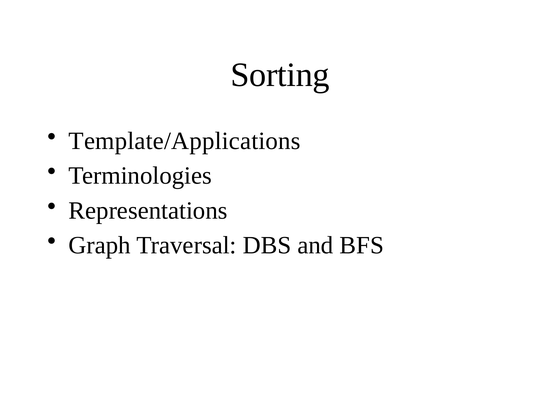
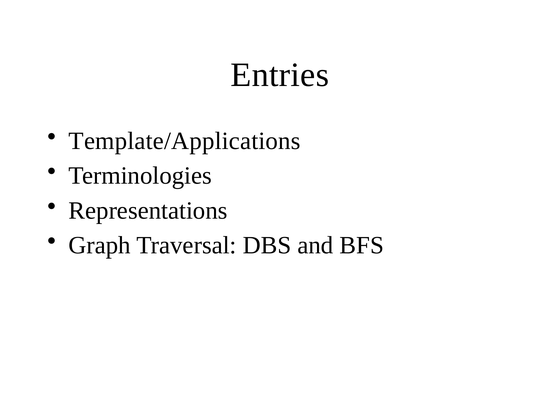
Sorting: Sorting -> Entries (280, 75)
